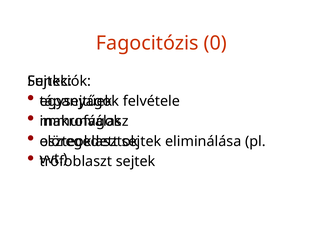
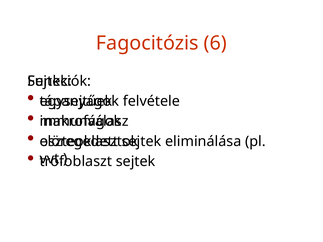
0: 0 -> 6 (215, 43)
